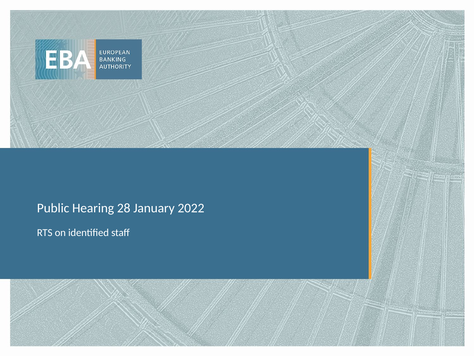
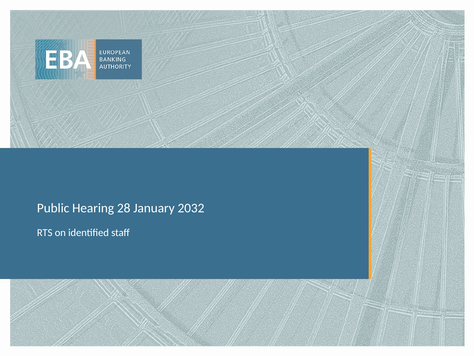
2022: 2022 -> 2032 (191, 208)
